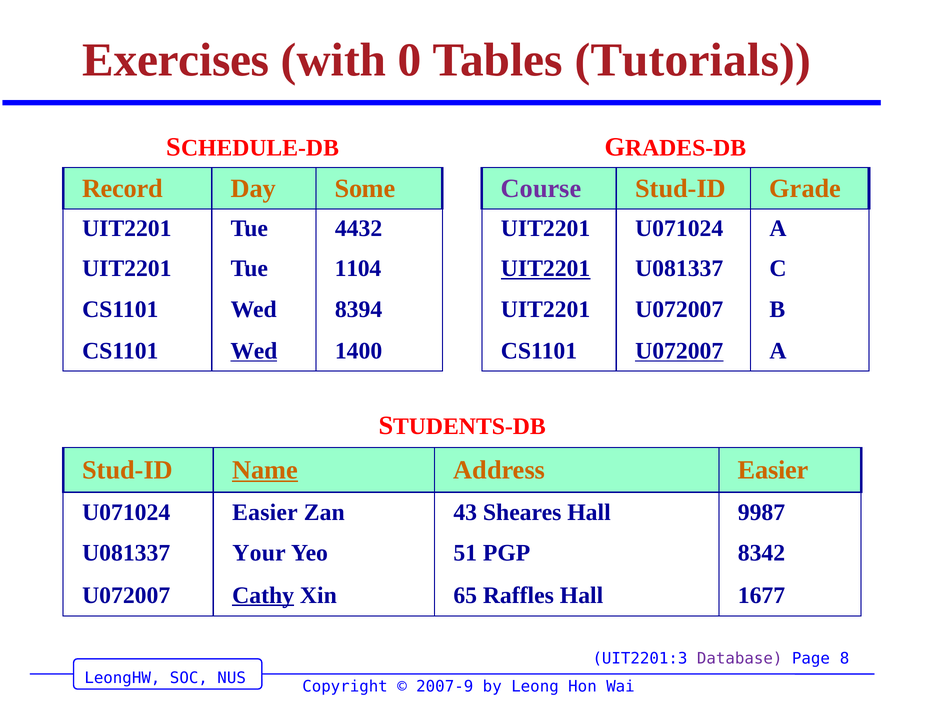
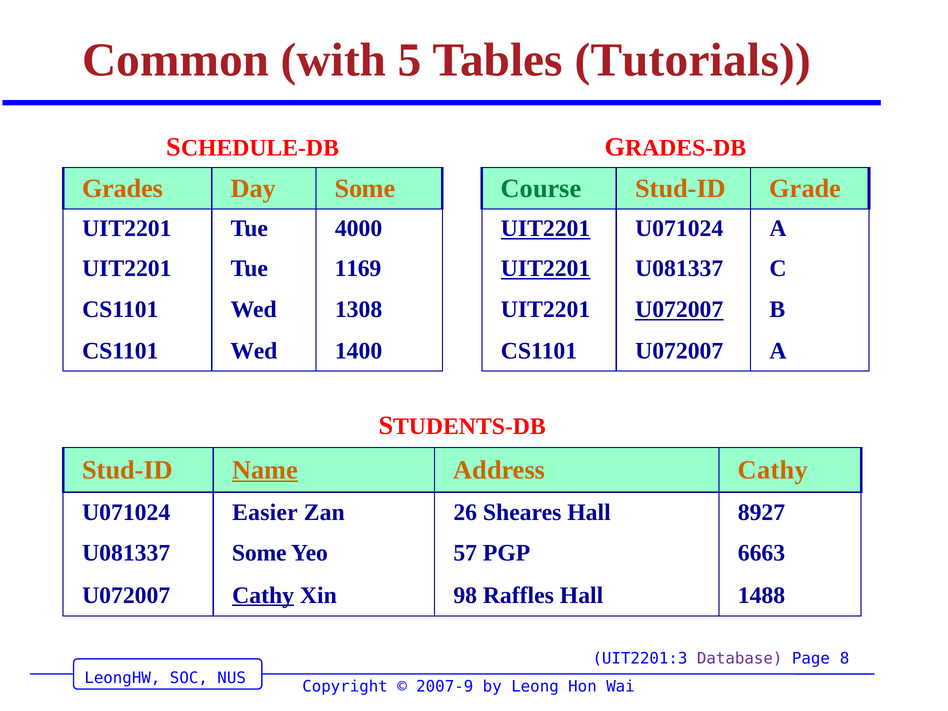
Exercises: Exercises -> Common (176, 60)
0: 0 -> 5 (410, 60)
Record: Record -> Grades (123, 188)
Course colour: purple -> green (541, 188)
4432: 4432 -> 4000 (359, 228)
UIT2201 underline: none -> present (546, 228)
1104: 1104 -> 1169 (358, 268)
8394: 8394 -> 1308 (359, 310)
U072007 underline: none -> present (679, 310)
Wed underline: present -> none (254, 351)
U072007 underline: present -> none (679, 351)
Address Easier: Easier -> Cathy (773, 470)
43: 43 -> 26 (465, 512)
9987: 9987 -> 8927 (761, 512)
U081337 Your: Your -> Some (259, 553)
51: 51 -> 57 (465, 553)
8342: 8342 -> 6663 (761, 553)
65: 65 -> 98 (465, 595)
1677: 1677 -> 1488 (761, 595)
